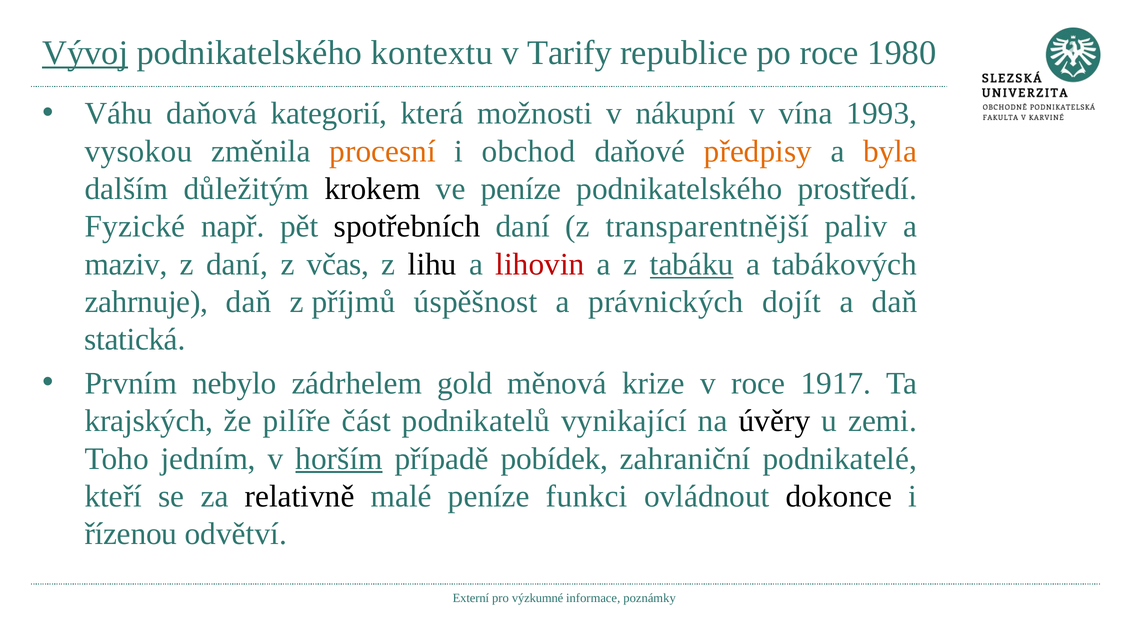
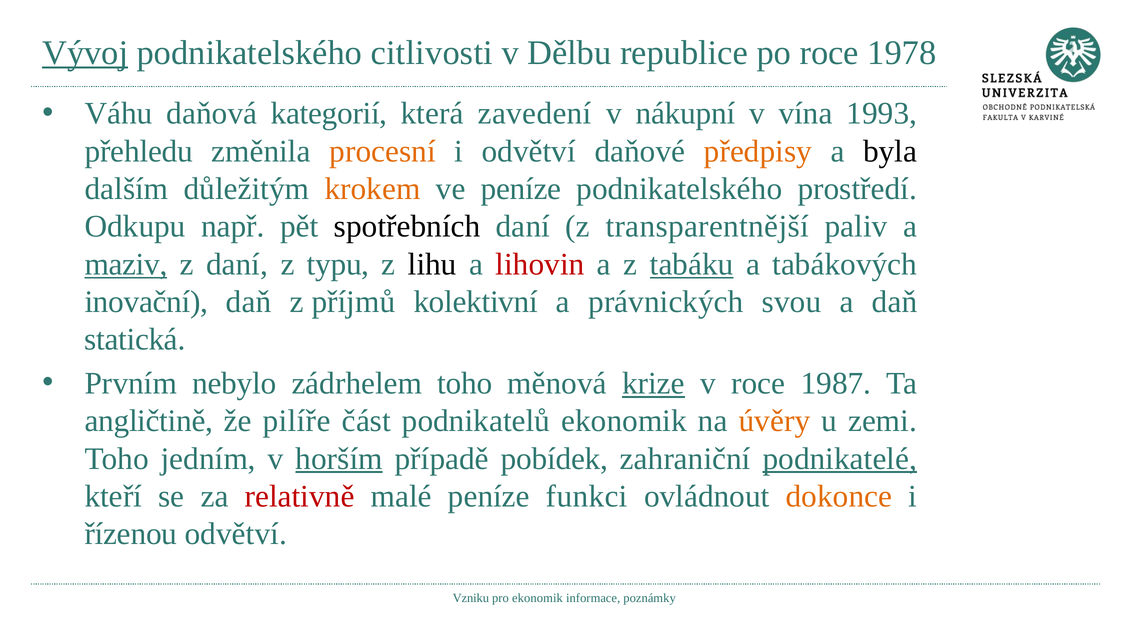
kontextu: kontextu -> citlivosti (432, 53)
Tarify: Tarify -> Dělbu (569, 53)
1980: 1980 -> 1978 (902, 53)
možnosti: možnosti -> zavedení (535, 114)
vysokou: vysokou -> přehledu (139, 151)
i obchod: obchod -> odvětví (529, 151)
byla colour: orange -> black (890, 151)
krokem colour: black -> orange (372, 189)
Fyzické: Fyzické -> Odkupu (135, 227)
maziv underline: none -> present (126, 264)
včas: včas -> typu (338, 264)
zahrnuje: zahrnuje -> inovační (146, 302)
úspěšnost: úspěšnost -> kolektivní (476, 302)
dojít: dojít -> svou (792, 302)
zádrhelem gold: gold -> toho (465, 383)
krize underline: none -> present (653, 383)
1917: 1917 -> 1987 (836, 383)
krajských: krajských -> angličtině (149, 421)
podnikatelů vynikající: vynikající -> ekonomik (624, 421)
úvěry colour: black -> orange (774, 421)
podnikatelé underline: none -> present (840, 459)
relativně colour: black -> red (300, 496)
dokonce colour: black -> orange (839, 496)
Externí: Externí -> Vzniku (471, 598)
pro výzkumné: výzkumné -> ekonomik (537, 598)
